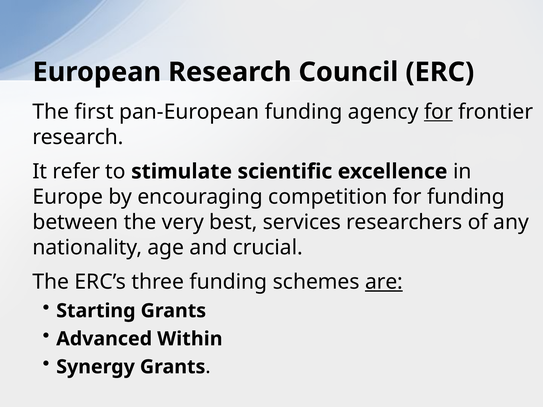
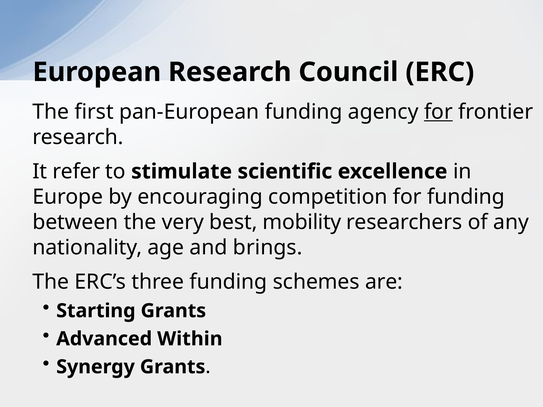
services: services -> mobility (302, 222)
crucial: crucial -> brings (268, 248)
are underline: present -> none (384, 282)
